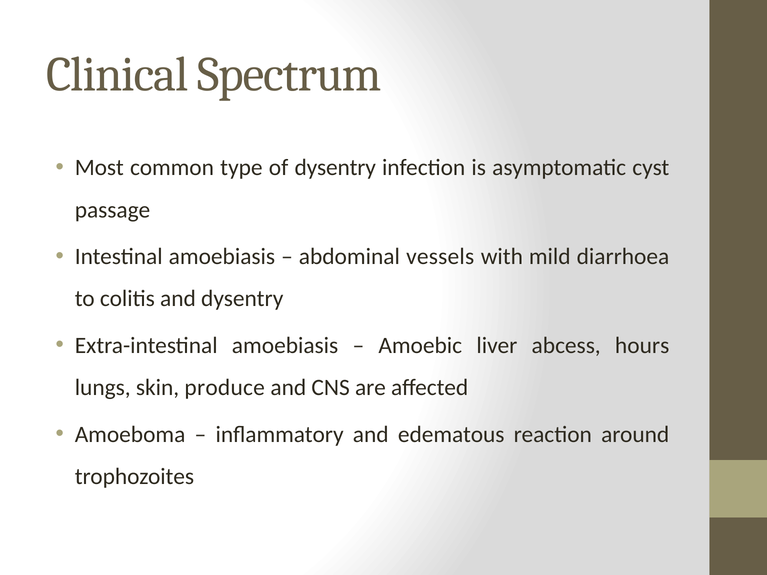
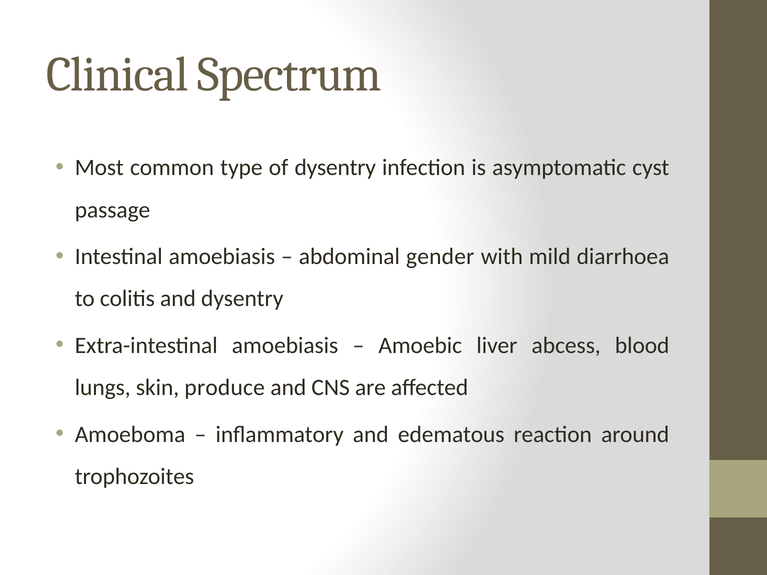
vessels: vessels -> gender (440, 257)
hours: hours -> blood (642, 346)
